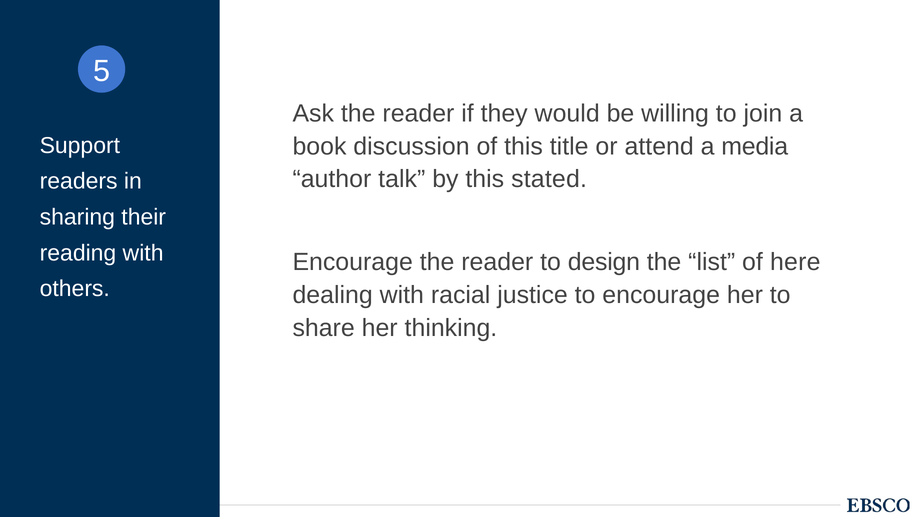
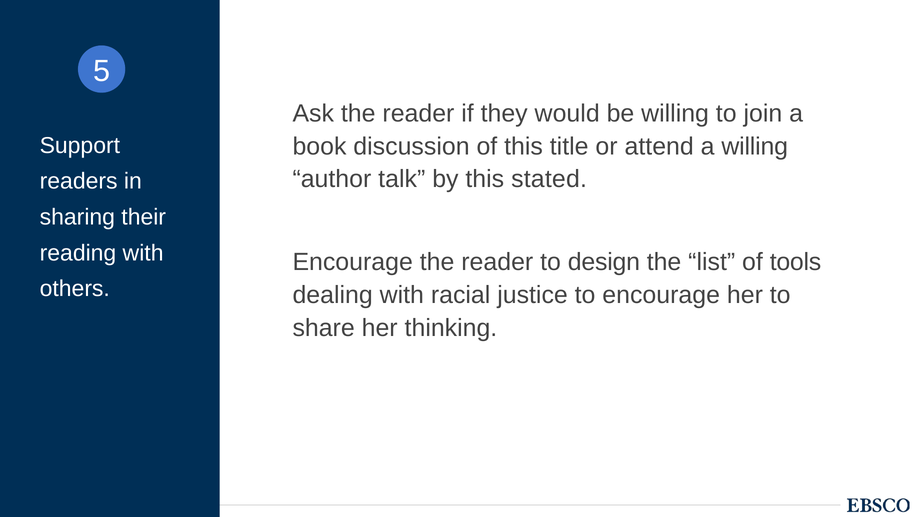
a media: media -> willing (755, 146)
here: here -> tools (796, 262)
